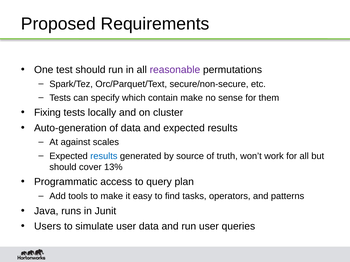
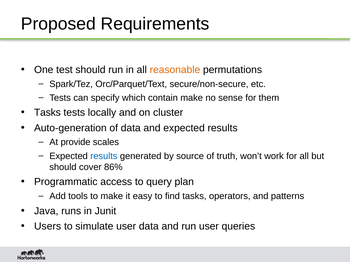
reasonable colour: purple -> orange (175, 70)
Fixing: Fixing -> Tasks (47, 113)
against: against -> provide (76, 142)
13%: 13% -> 86% (113, 167)
